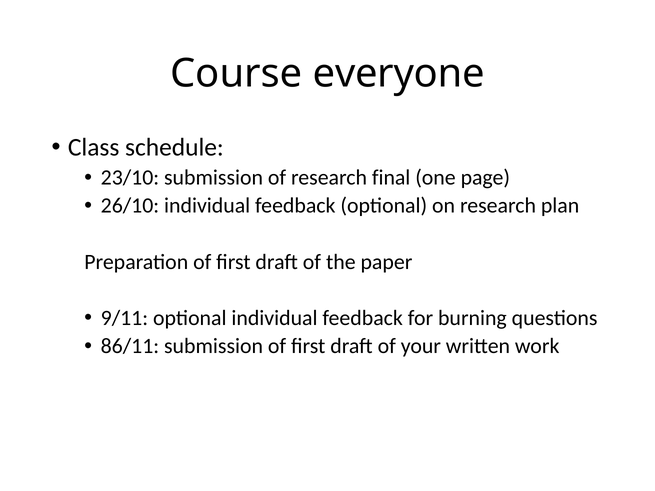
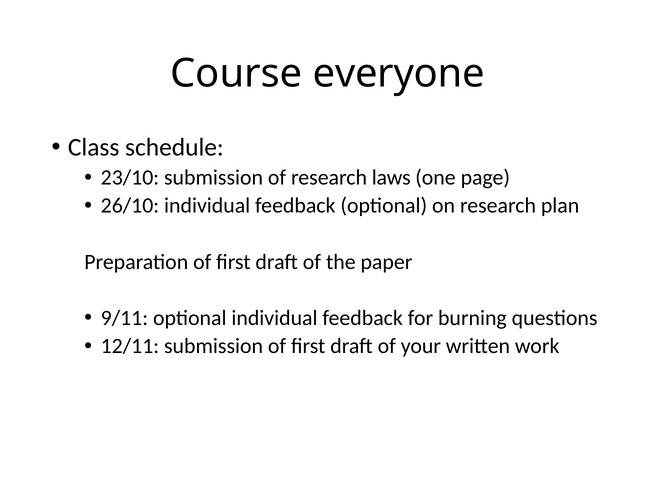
final: final -> laws (391, 178)
86/11: 86/11 -> 12/11 (130, 346)
